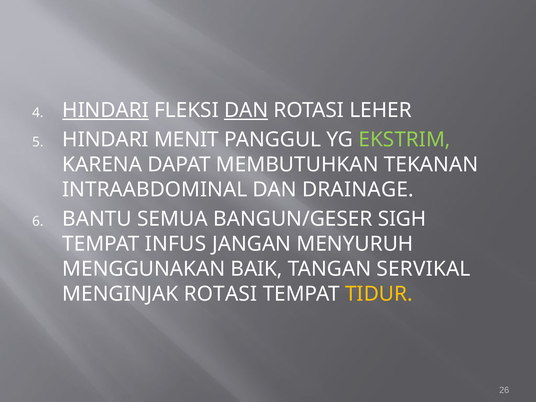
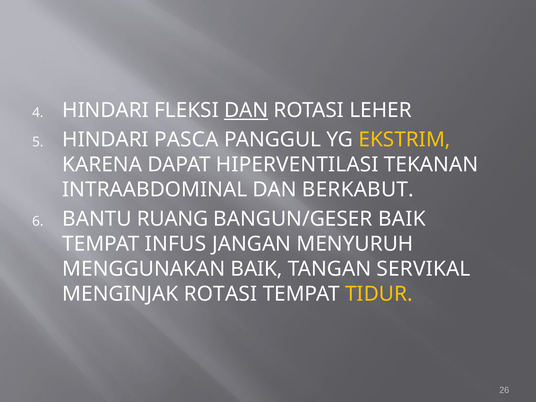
HINDARI underline: present -> none (106, 110)
MENIT: MENIT -> PASCA (186, 140)
EKSTRIM colour: light green -> yellow (405, 140)
MEMBUTUHKAN: MEMBUTUHKAN -> HIPERVENTILASI (297, 165)
DRAINAGE: DRAINAGE -> BERKABUT (358, 190)
SEMUA: SEMUA -> RUANG (173, 219)
BANGUN/GESER SIGH: SIGH -> BAIK (402, 219)
